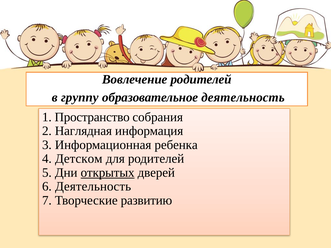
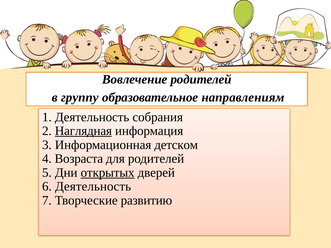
образовательное деятельность: деятельность -> направлениям (243, 98)
1 Пространство: Пространство -> Деятельность (92, 117)
Наглядная underline: none -> present (83, 131)
ребенка: ребенка -> детском (176, 145)
Детском: Детском -> Возраста (79, 159)
